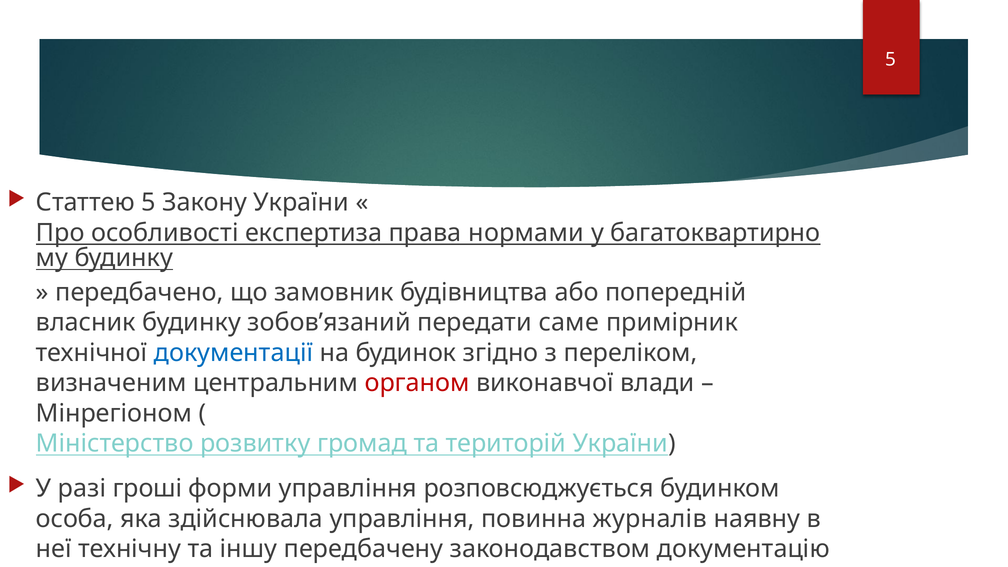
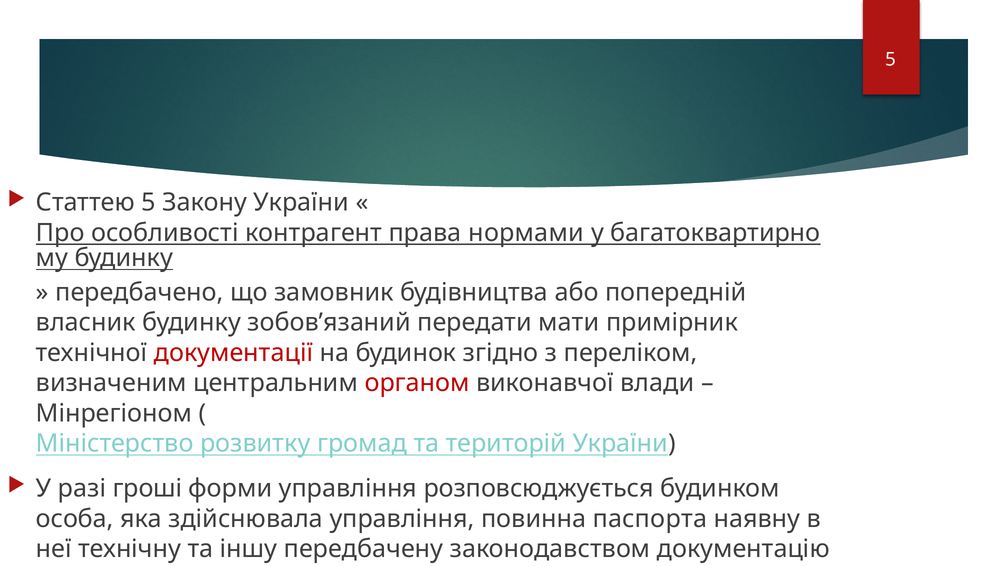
експертиза: експертиза -> контрагент (314, 233)
саме: саме -> мати (569, 323)
документації colour: blue -> red (233, 353)
журналів: журналів -> паспорта (650, 519)
